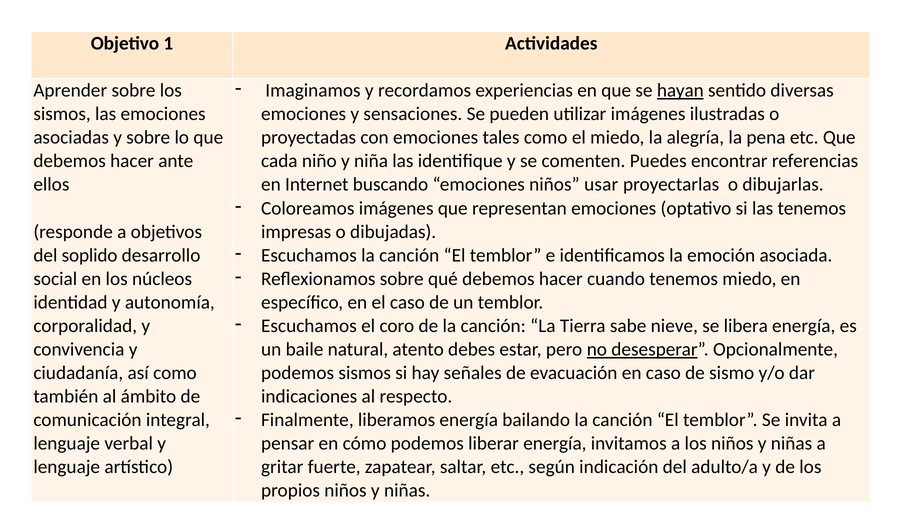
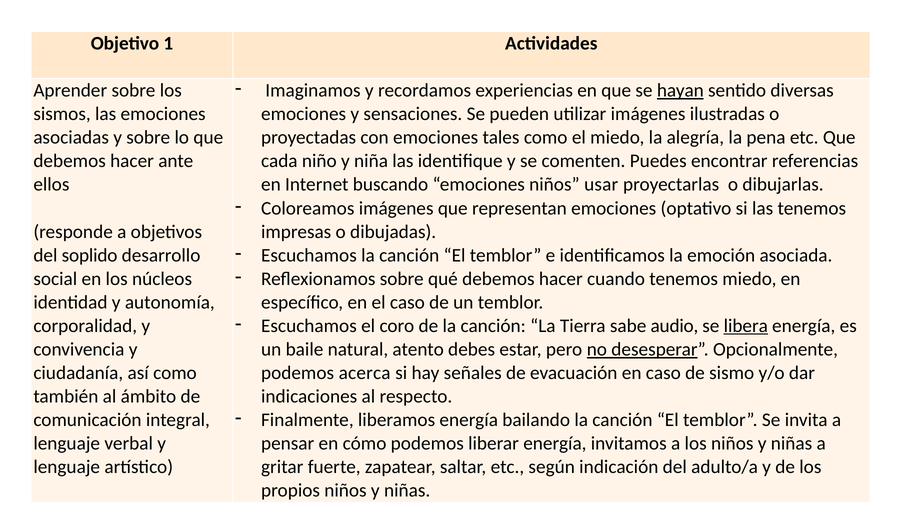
nieve: nieve -> audio (674, 326)
libera underline: none -> present (746, 326)
podemos sismos: sismos -> acerca (365, 373)
